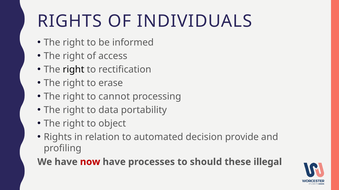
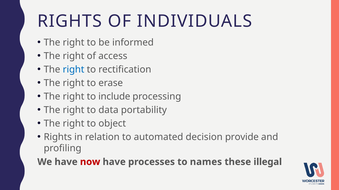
right colour: black -> blue (74, 70)
cannot: cannot -> include (114, 97)
should: should -> names (206, 162)
